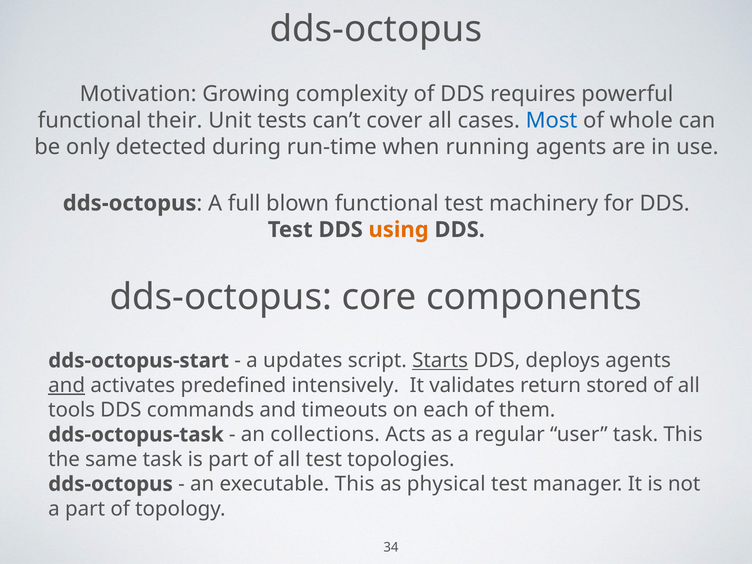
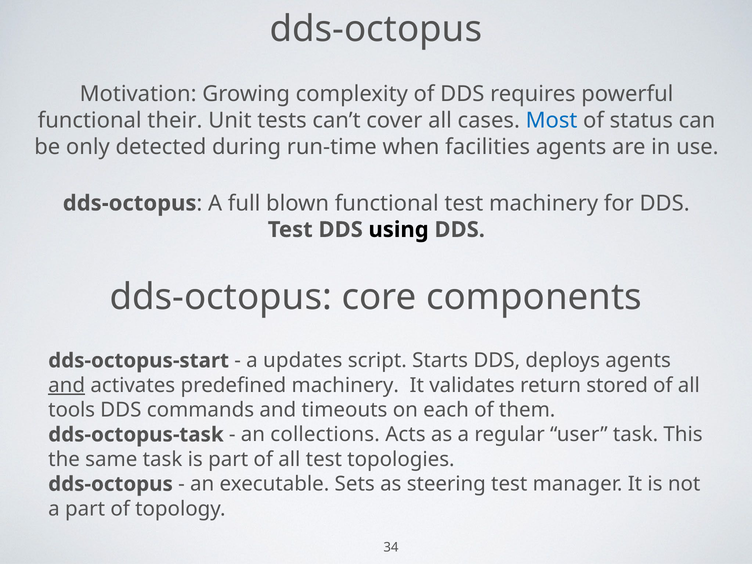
whole: whole -> status (641, 120)
running: running -> facilities (488, 147)
using colour: orange -> black (399, 230)
Starts underline: present -> none (440, 361)
predefined intensively: intensively -> machinery (345, 385)
executable This: This -> Sets (355, 484)
physical: physical -> steering (446, 484)
